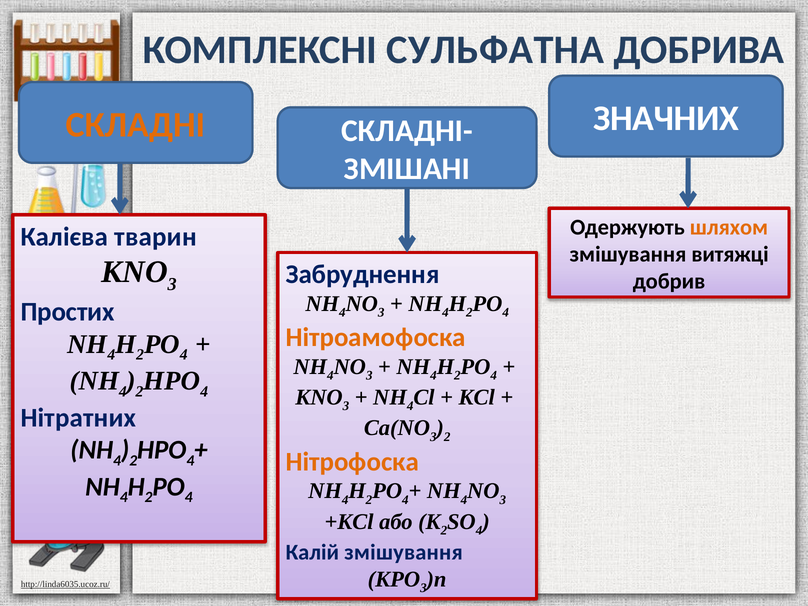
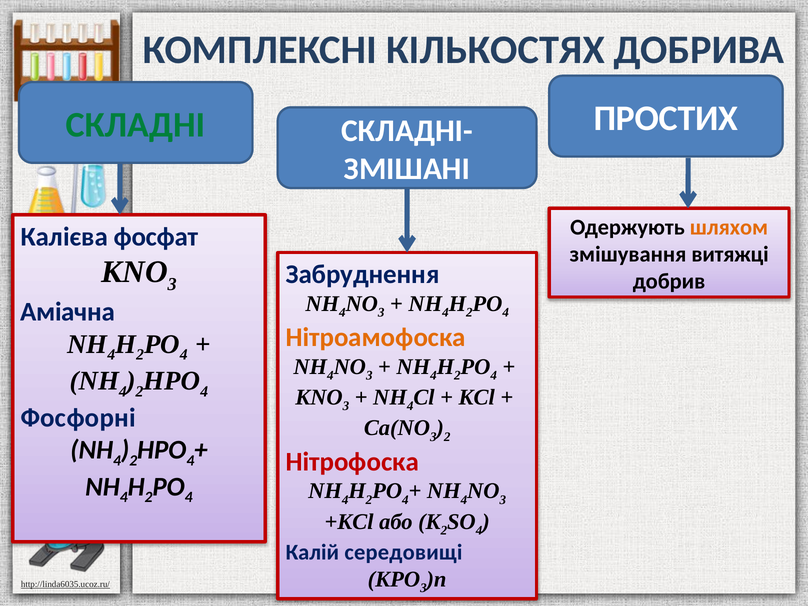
СУЛЬФАТНА: СУЛЬФАТНА -> КІЛЬКОСТЯХ (495, 50)
ЗНАЧНИХ: ЗНАЧНИХ -> ПРОСТИХ (666, 119)
СКЛАДНІ colour: orange -> green (136, 125)
тварин: тварин -> фосфат (156, 237)
Простих: Простих -> Аміачна (68, 312)
Нітратних: Нітратних -> Фосфорні (78, 418)
Нітрофоска colour: orange -> red (352, 462)
Калій змішування: змішування -> середовищі (403, 552)
